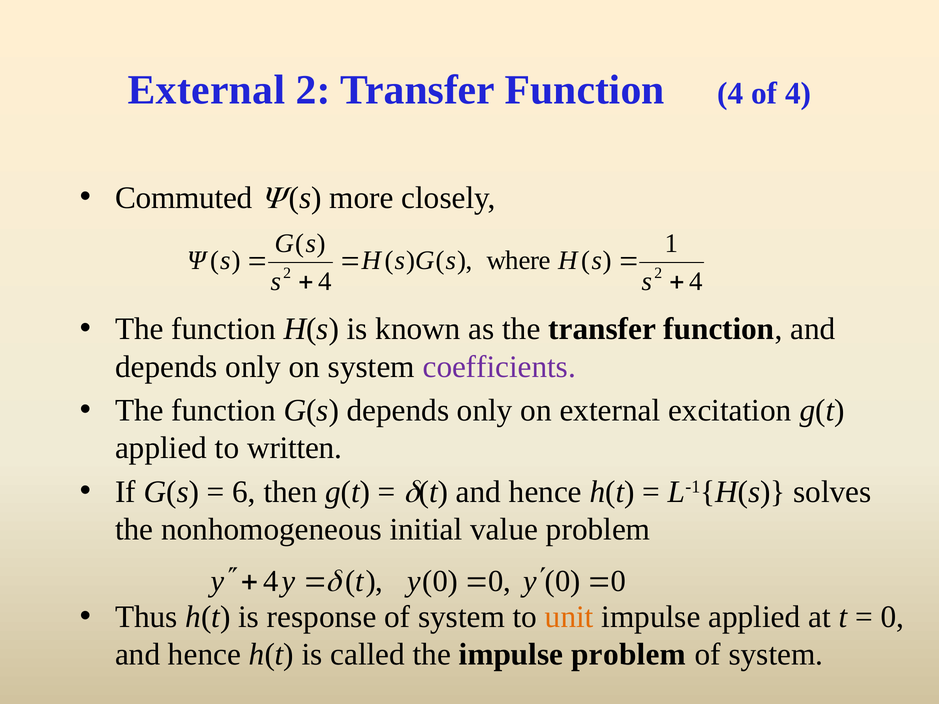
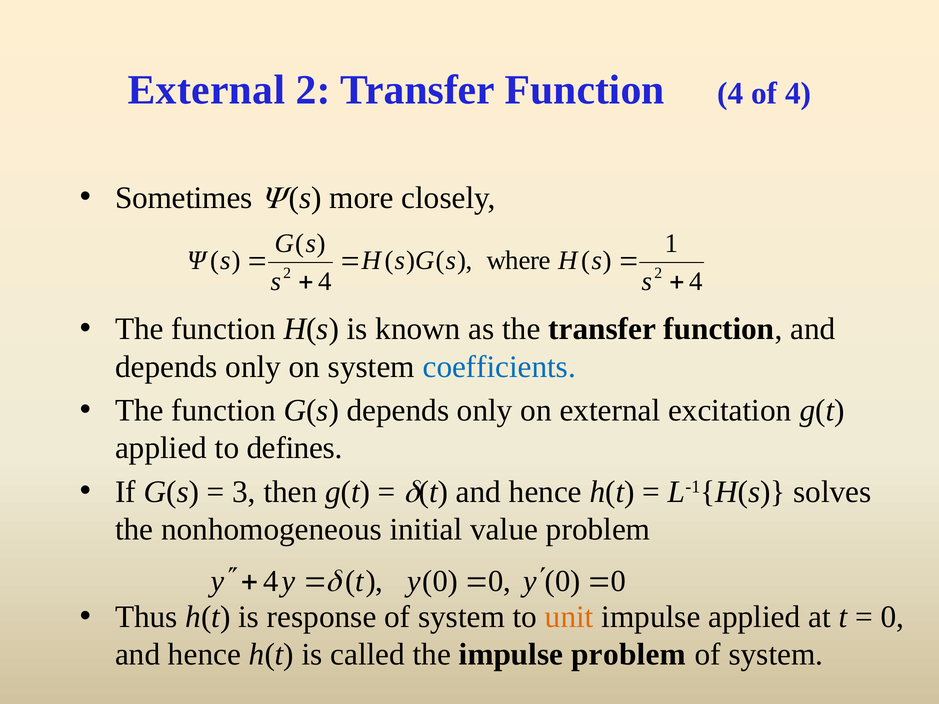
Commuted: Commuted -> Sometimes (184, 198)
coefficients colour: purple -> blue (499, 367)
written: written -> defines (295, 448)
6: 6 -> 3 (244, 492)
